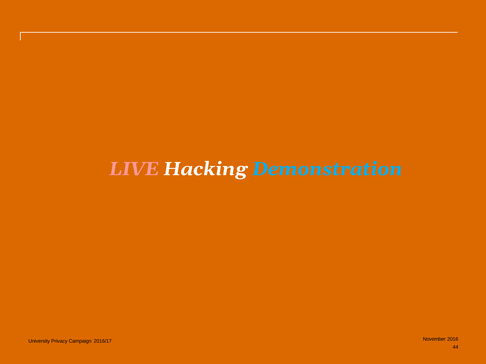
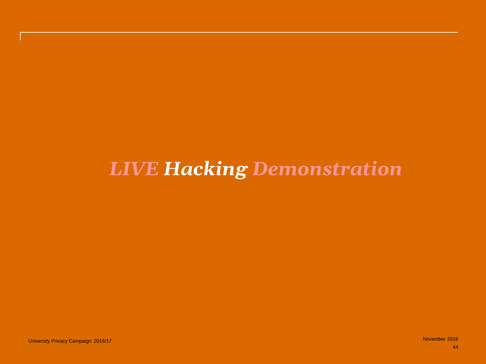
Demonstration colour: light blue -> pink (327, 169)
